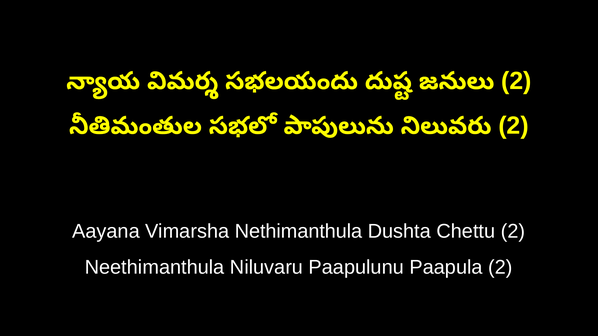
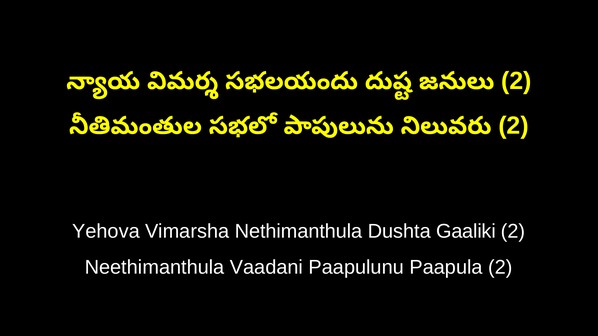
Aayana: Aayana -> Yehova (106, 232)
Chettu: Chettu -> Gaaliki (466, 232)
Niluvaru: Niluvaru -> Vaadani (267, 267)
